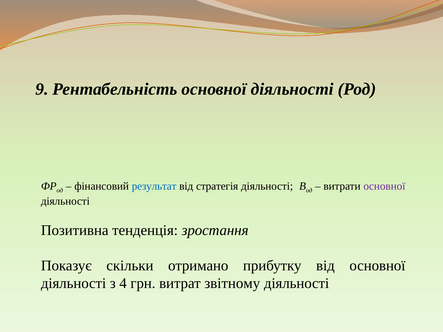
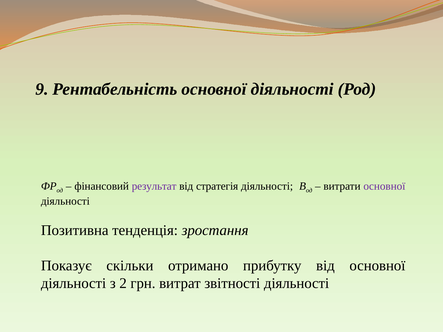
результат colour: blue -> purple (154, 186)
4: 4 -> 2 (123, 283)
звітному: звітному -> звітності (232, 283)
